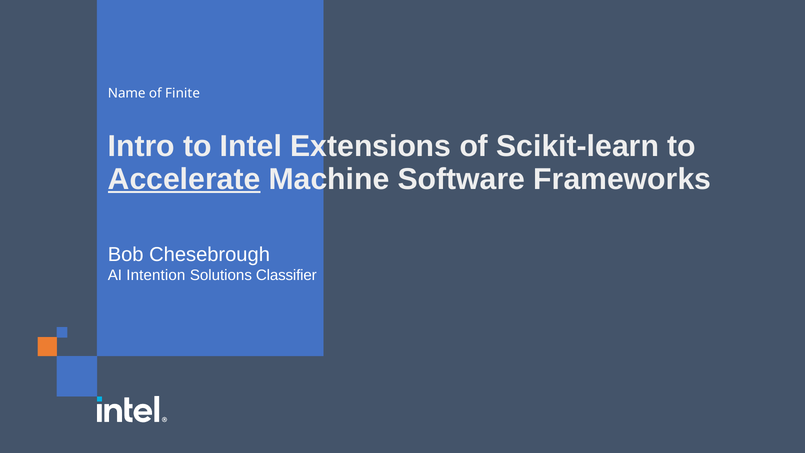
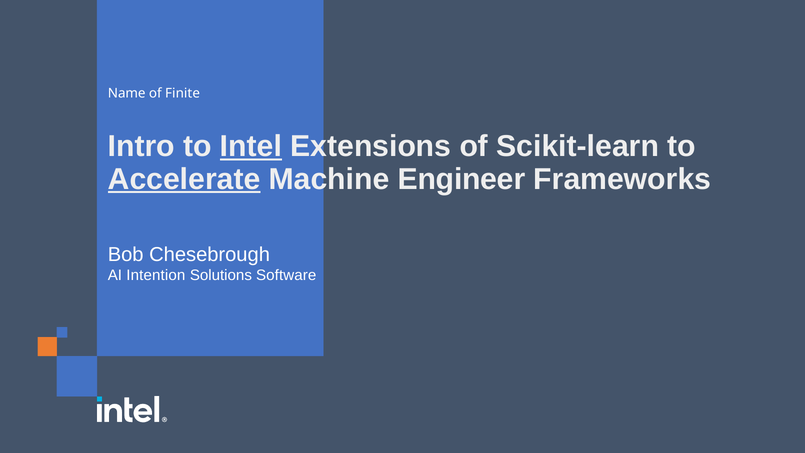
Intel underline: none -> present (251, 146)
Software: Software -> Engineer (462, 179)
Classifier: Classifier -> Software (286, 275)
